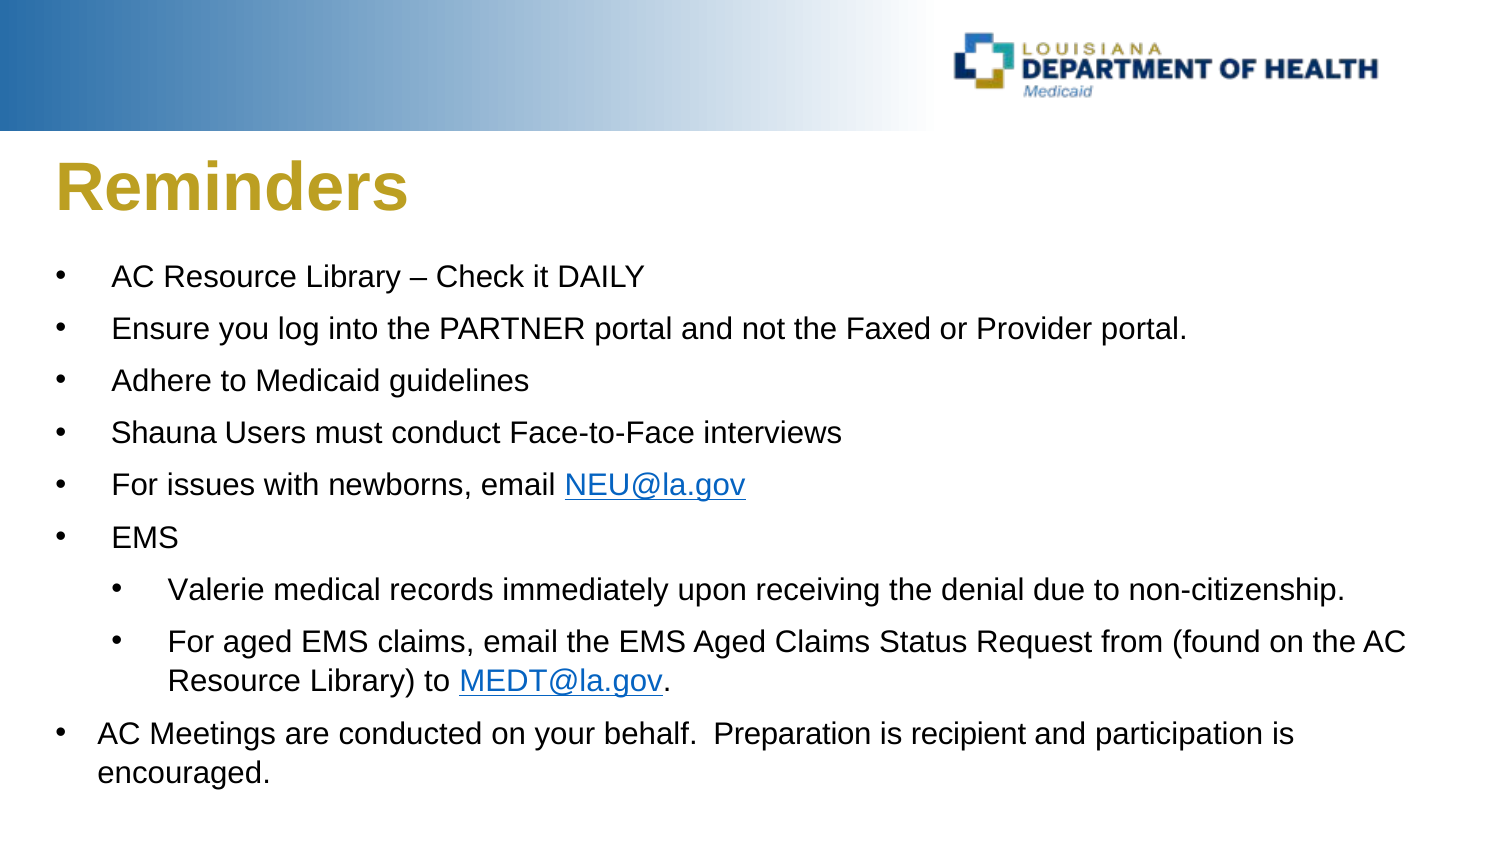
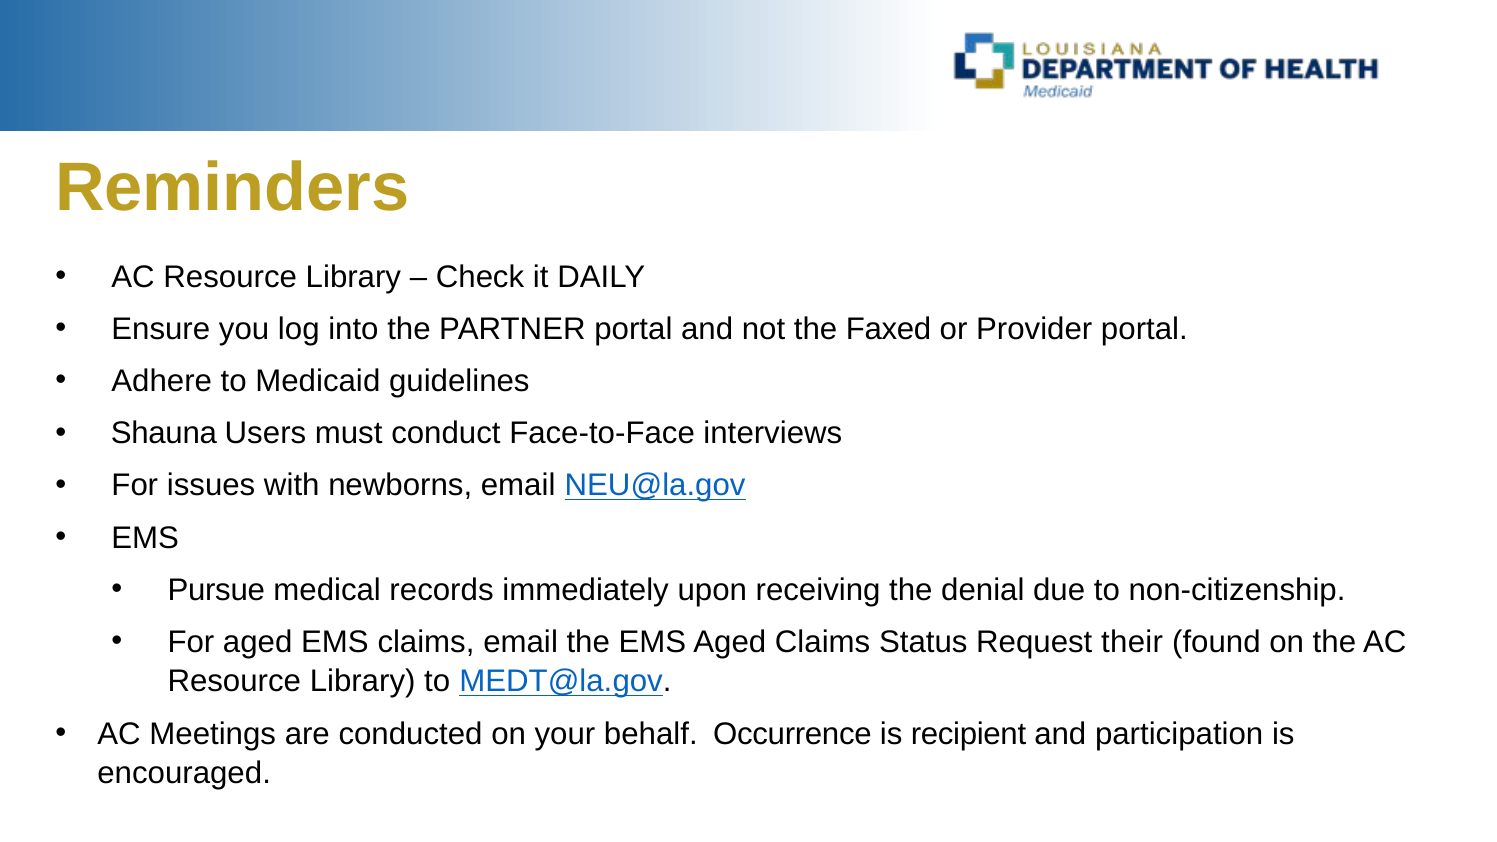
Valerie: Valerie -> Pursue (216, 590)
from: from -> their (1132, 642)
Preparation: Preparation -> Occurrence (792, 734)
